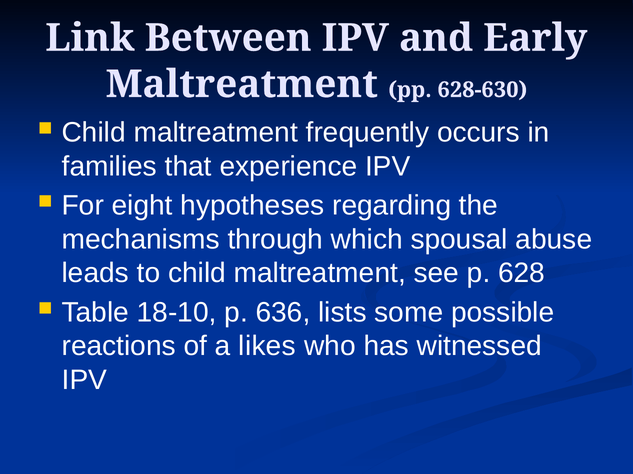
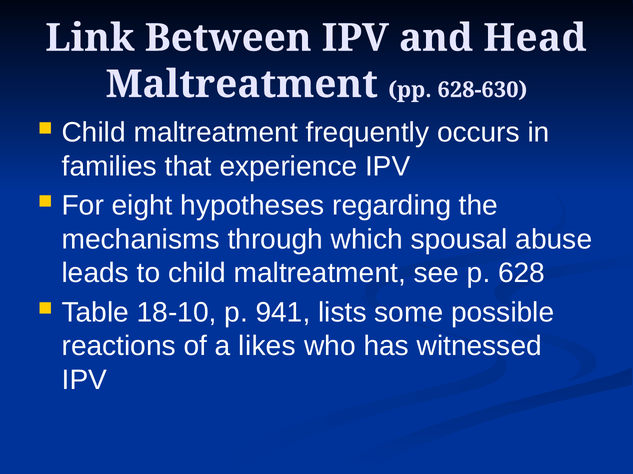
Early: Early -> Head (535, 38)
636: 636 -> 941 (283, 313)
